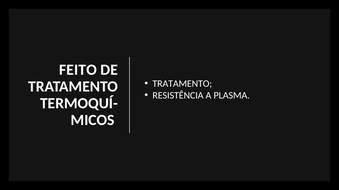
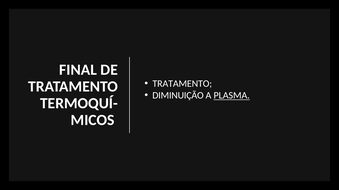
FEITO: FEITO -> FINAL (78, 70)
RESISTÊNCIA: RESISTÊNCIA -> DIMINUIÇÃO (178, 96)
PLASMA underline: none -> present (232, 96)
